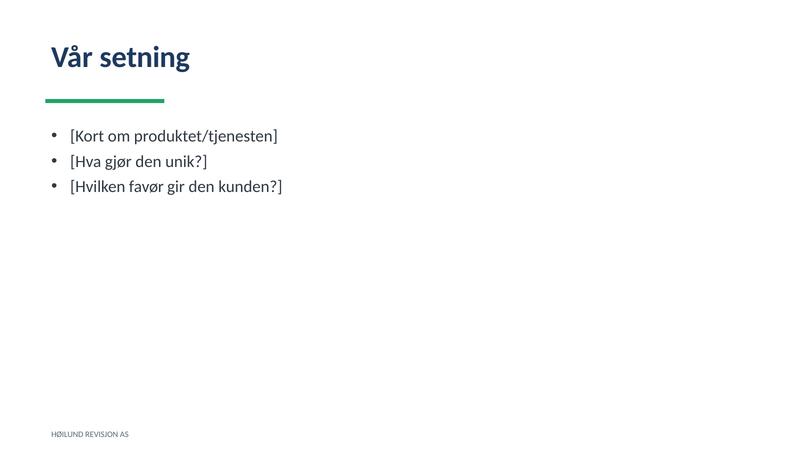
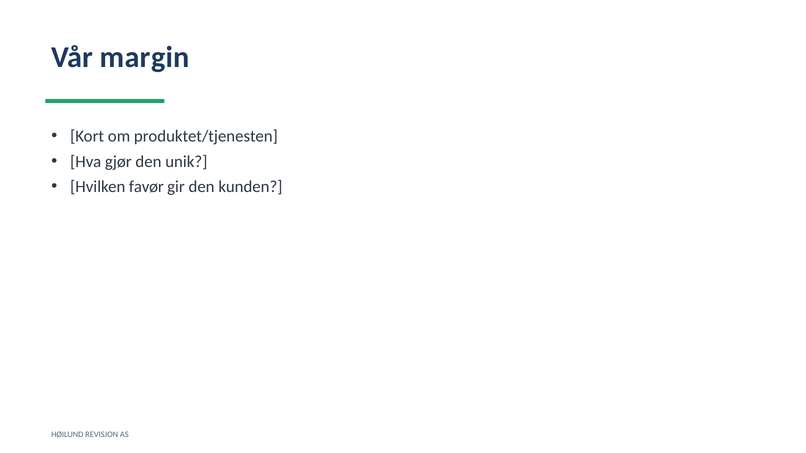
setning: setning -> margin (145, 58)
